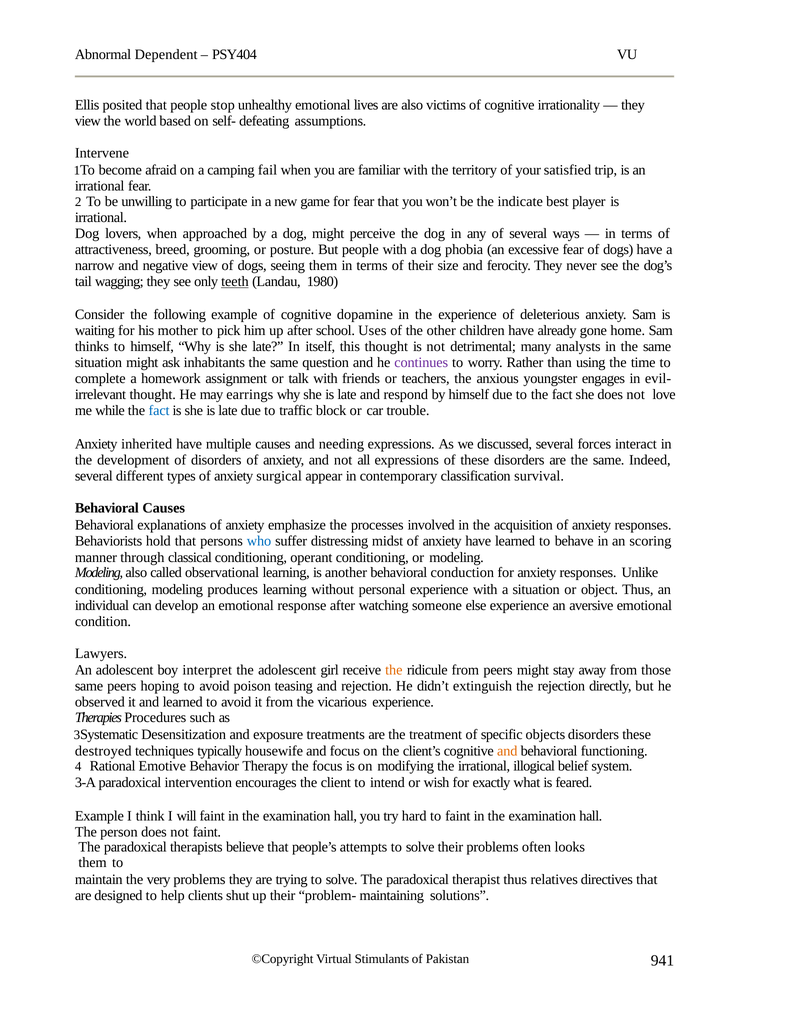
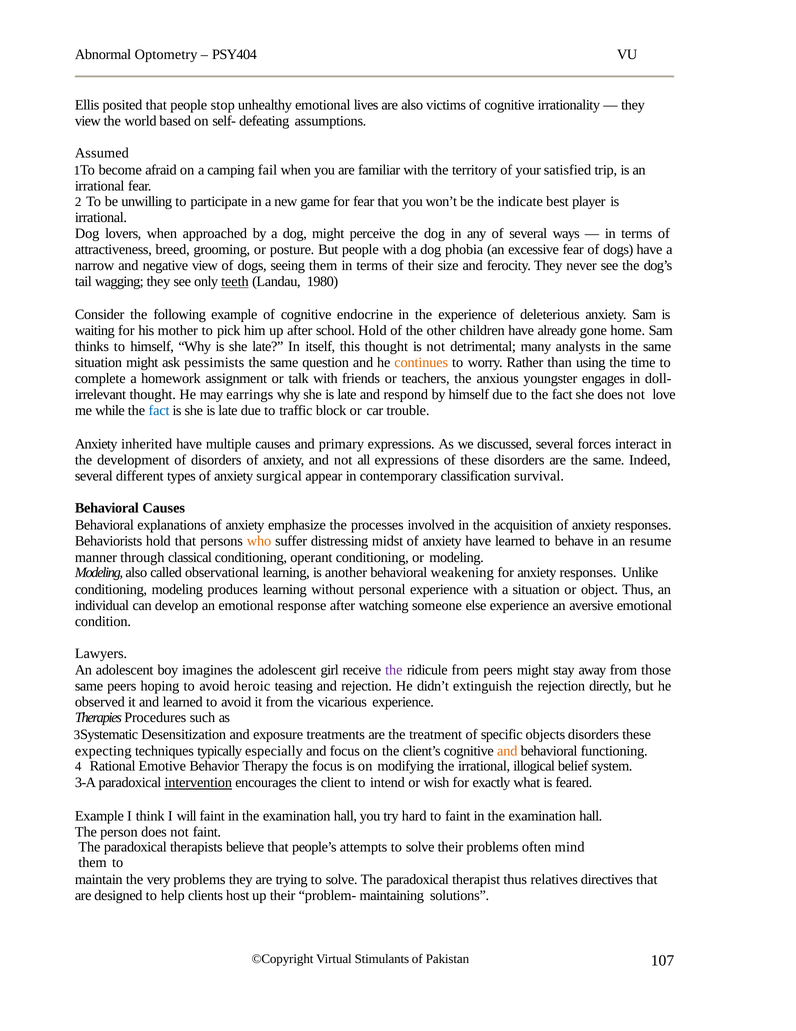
Dependent: Dependent -> Optometry (166, 54)
Intervene: Intervene -> Assumed (102, 153)
dopamine: dopamine -> endocrine (365, 314)
school Uses: Uses -> Hold (372, 330)
inhabitants: inhabitants -> pessimists (214, 362)
continues colour: purple -> orange (421, 362)
evil-: evil- -> doll- (658, 378)
needing: needing -> primary (341, 444)
who colour: blue -> orange (259, 541)
scoring: scoring -> resume (650, 541)
conduction: conduction -> weakening (462, 572)
interpret: interpret -> imagines (207, 669)
the colour: orange -> purple (394, 669)
poison: poison -> heroic (252, 685)
destroyed: destroyed -> expecting (103, 750)
housewife: housewife -> especially (274, 750)
intervention underline: none -> present (198, 782)
looks: looks -> mind (570, 847)
shut: shut -> host (238, 895)
941: 941 -> 107 (662, 960)
